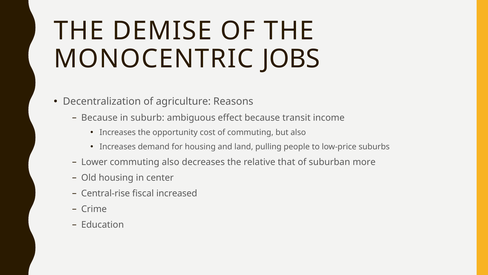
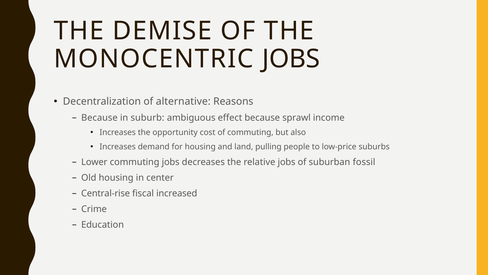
agriculture: agriculture -> alternative (183, 101)
transit: transit -> sprawl (297, 118)
commuting also: also -> jobs (171, 162)
relative that: that -> jobs (287, 162)
more: more -> fossil (364, 162)
